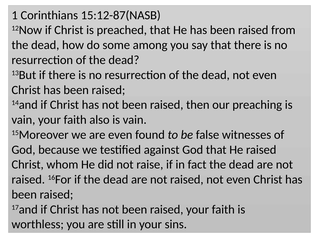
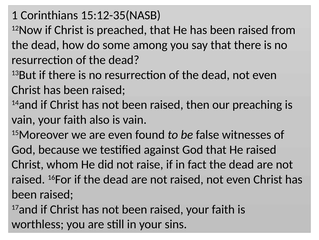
15:12-87(NASB: 15:12-87(NASB -> 15:12-35(NASB (121, 15)
